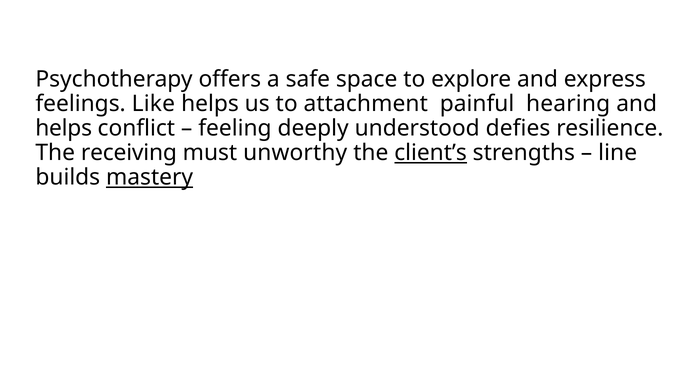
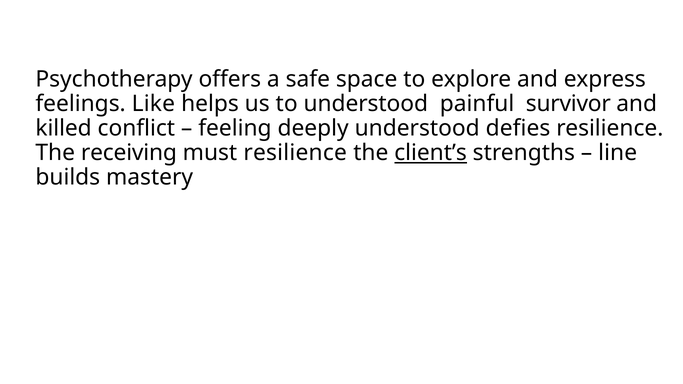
to attachment: attachment -> understood (366, 104)
hearing: hearing -> survivor (568, 104)
helps: helps -> killed (64, 128)
must unworthy: unworthy -> resilience (295, 153)
mastery underline: present -> none (150, 178)
